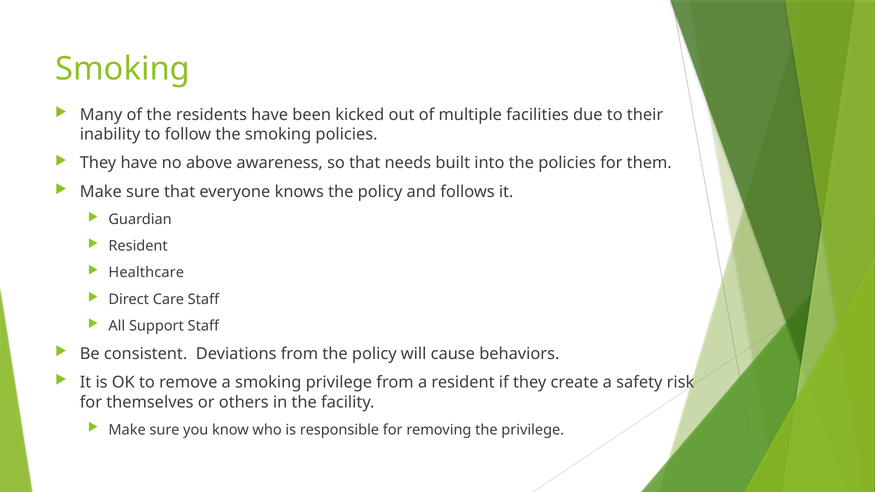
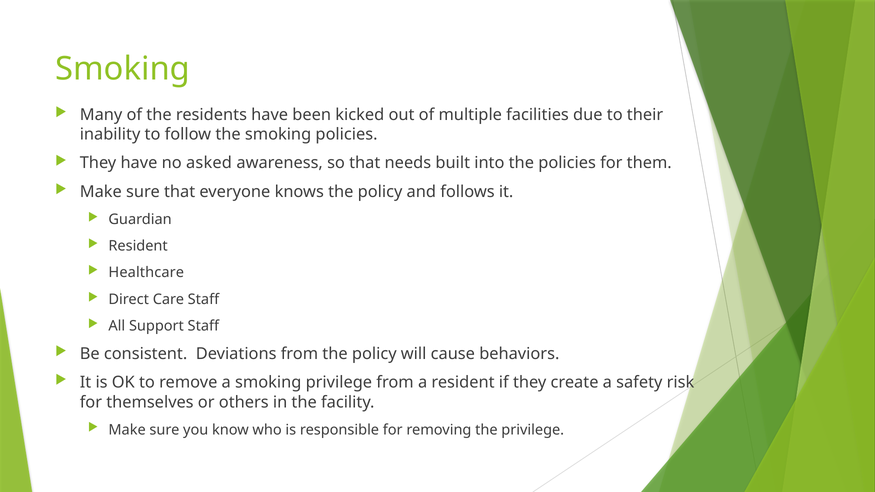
above: above -> asked (209, 163)
